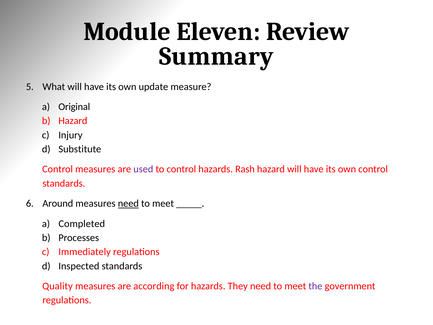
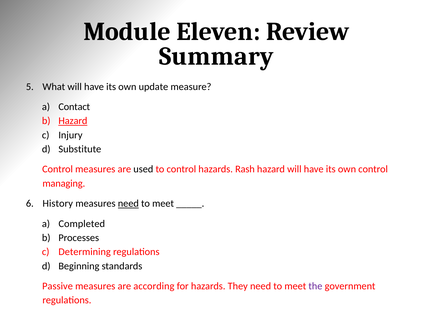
Original: Original -> Contact (74, 107)
Hazard underline: none -> present (73, 121)
used colour: purple -> black (143, 169)
standards: standards -> managing (64, 183)
Around: Around -> History (58, 203)
Immediately: Immediately -> Determining (85, 252)
Inspected: Inspected -> Beginning (79, 266)
Quality: Quality -> Passive (58, 286)
